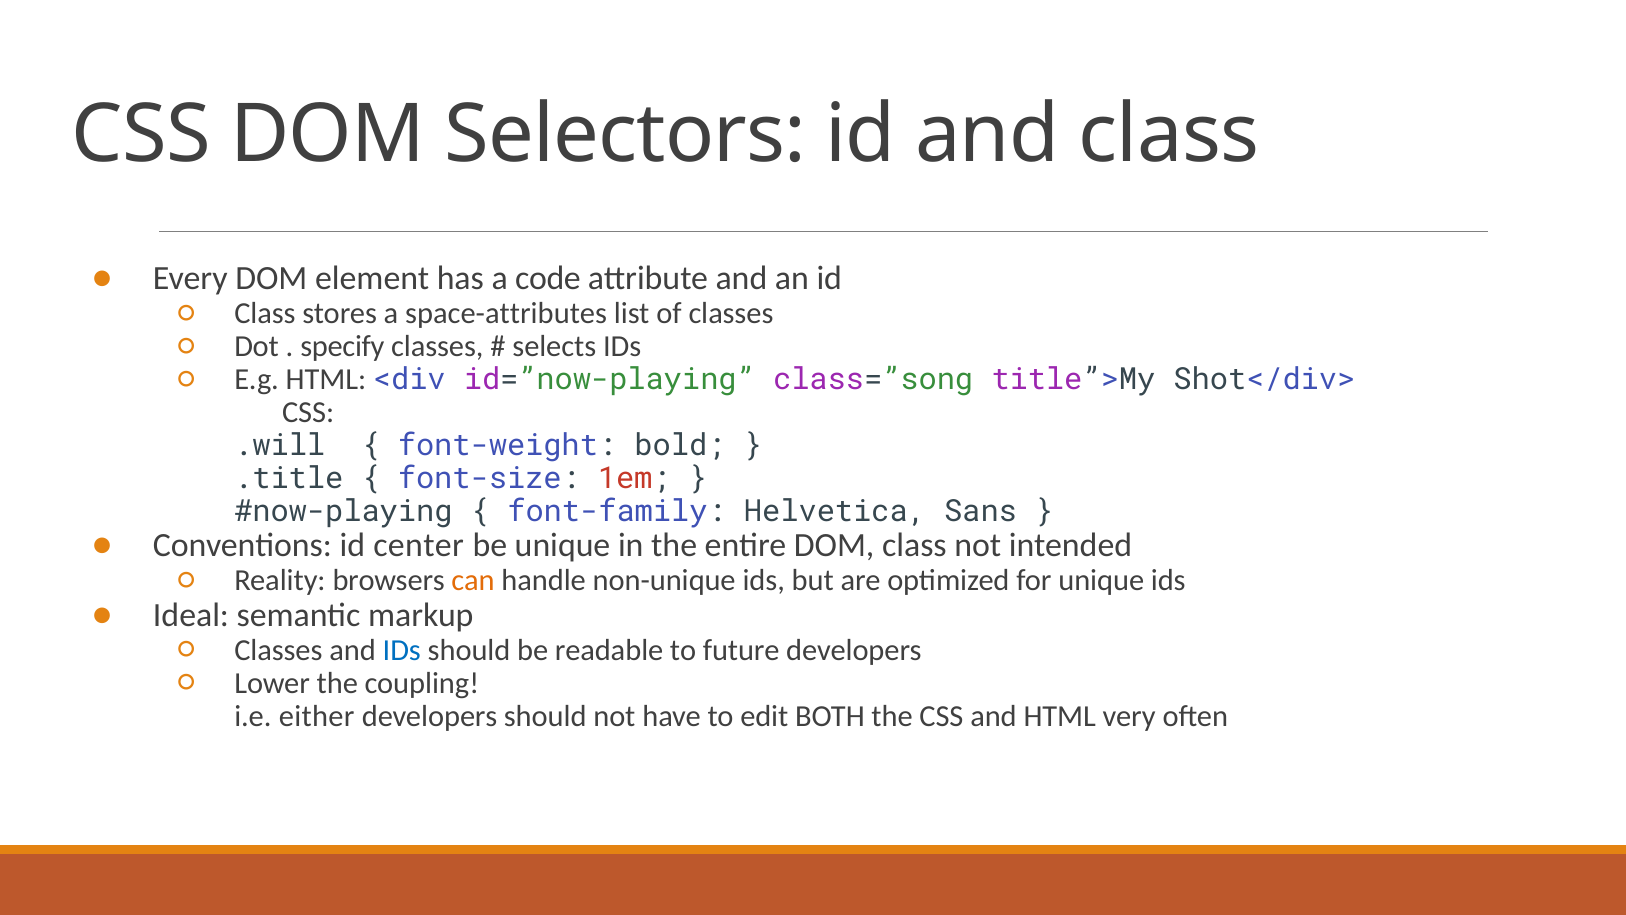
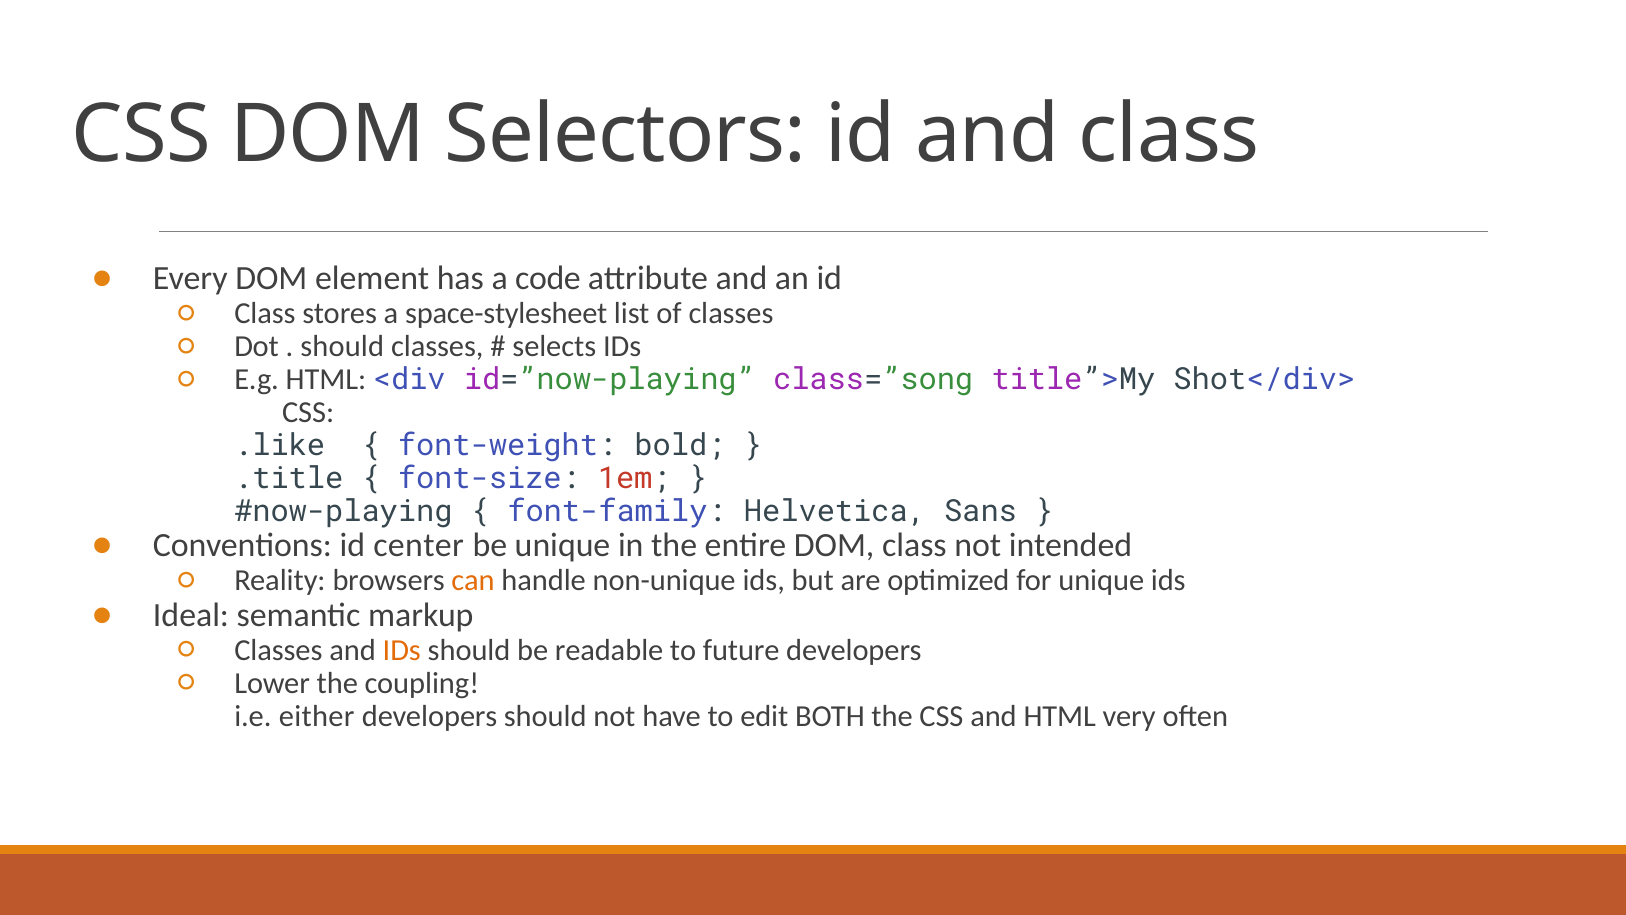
space-attributes: space-attributes -> space-stylesheet (506, 313)
specify: specify -> should (342, 346)
.will: .will -> .like (280, 445)
IDs colour: blue -> orange (402, 650)
